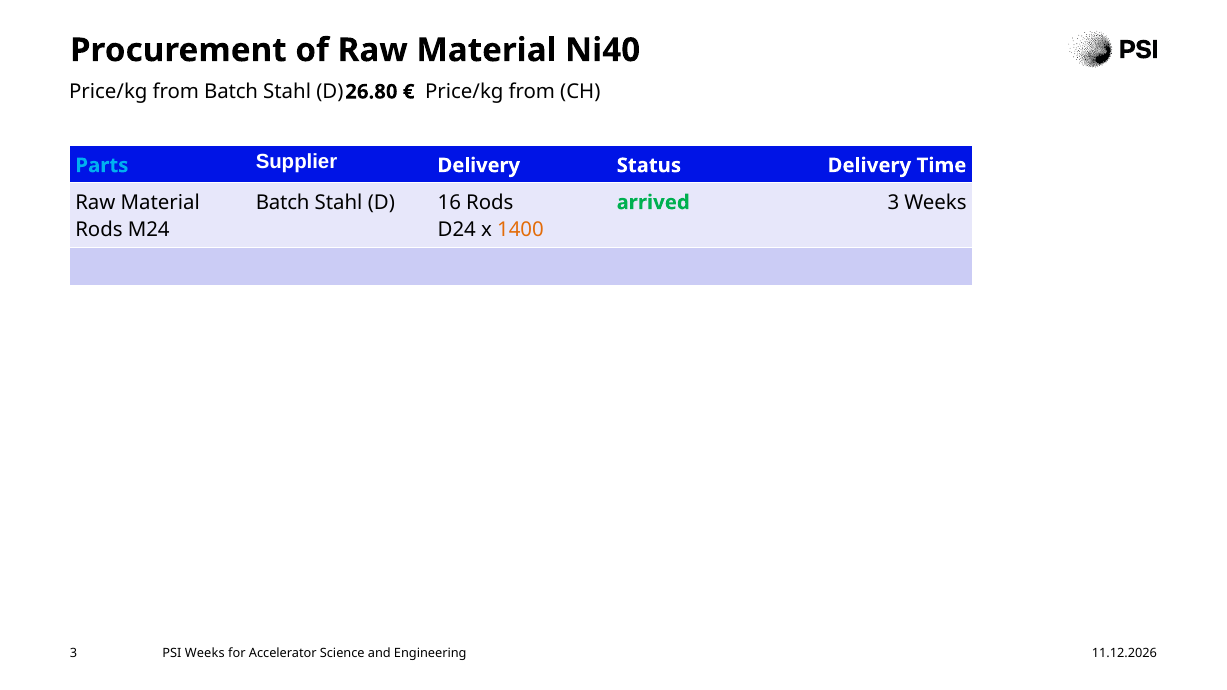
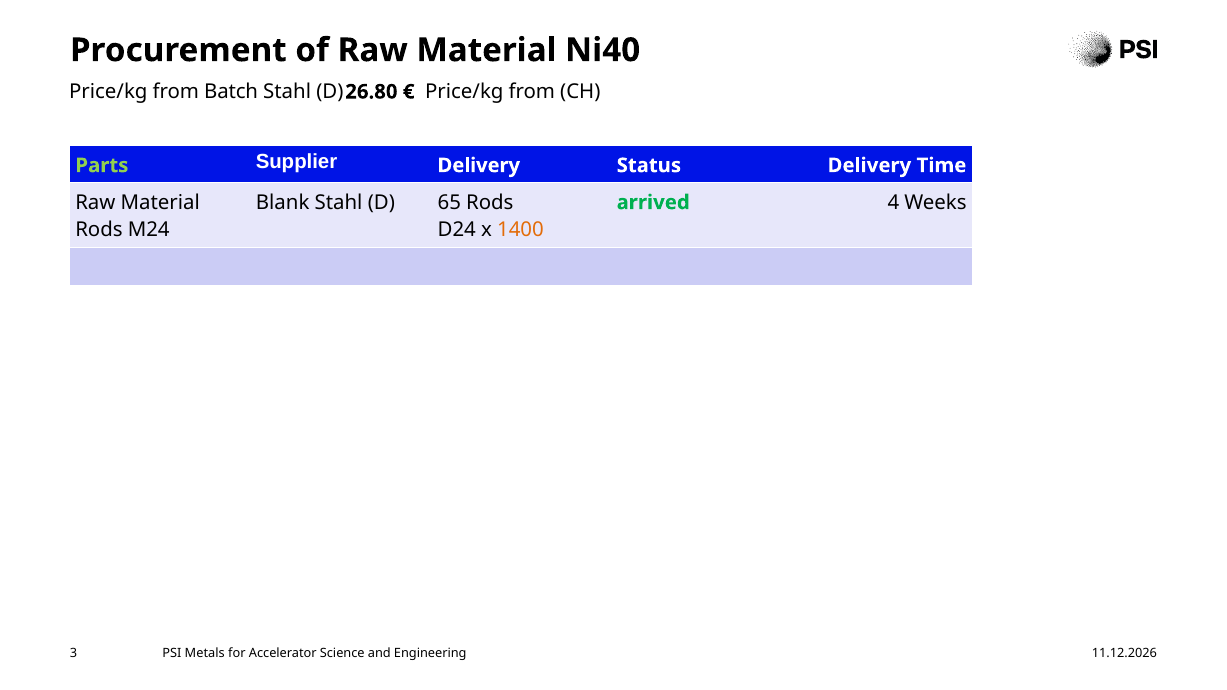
Parts colour: light blue -> light green (102, 165)
Batch: Batch -> Blank (283, 202)
16: 16 -> 65 (449, 202)
arrived 3: 3 -> 4 (893, 202)
PSI Weeks: Weeks -> Metals (205, 653)
